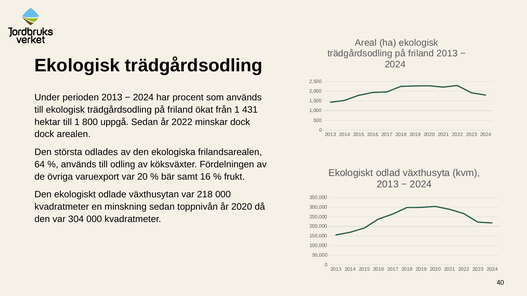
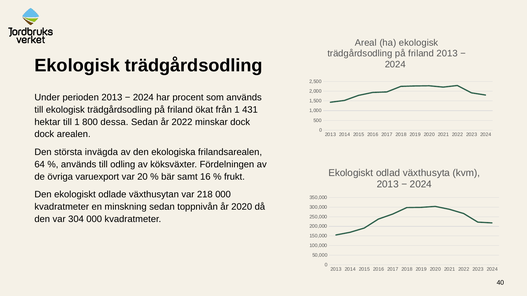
uppgå: uppgå -> dessa (114, 122)
odlades: odlades -> invägda (101, 152)
